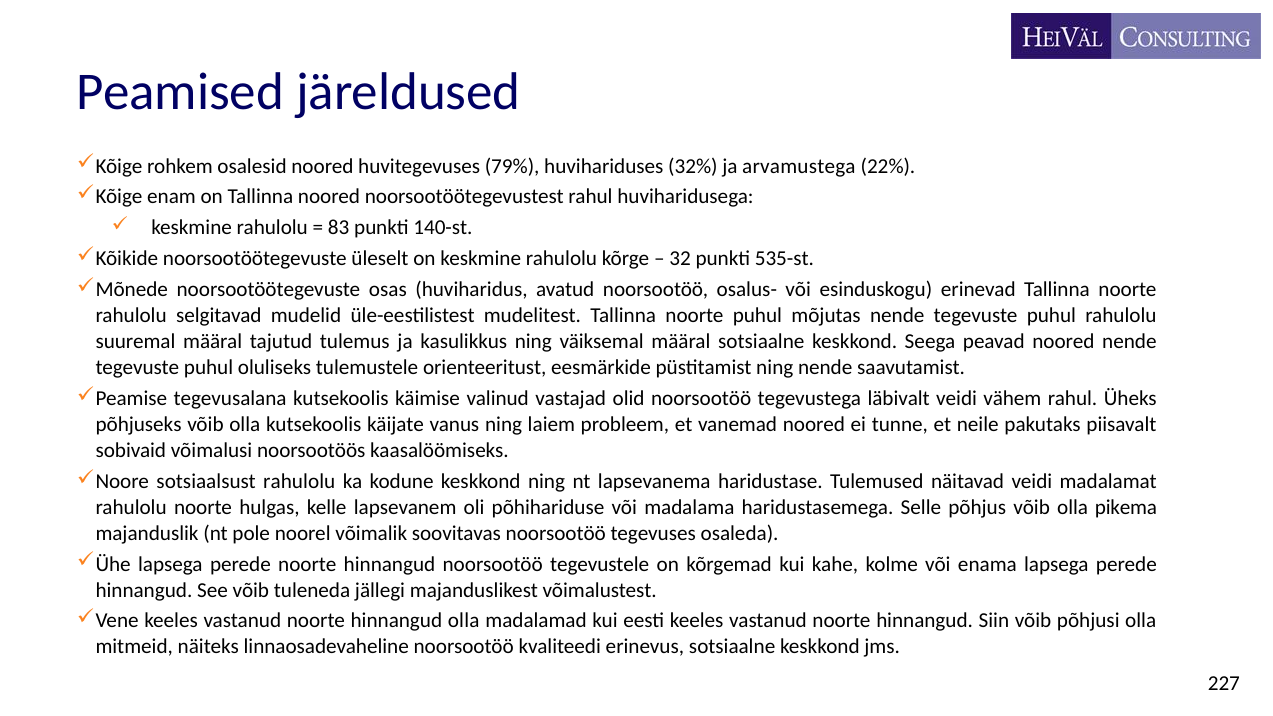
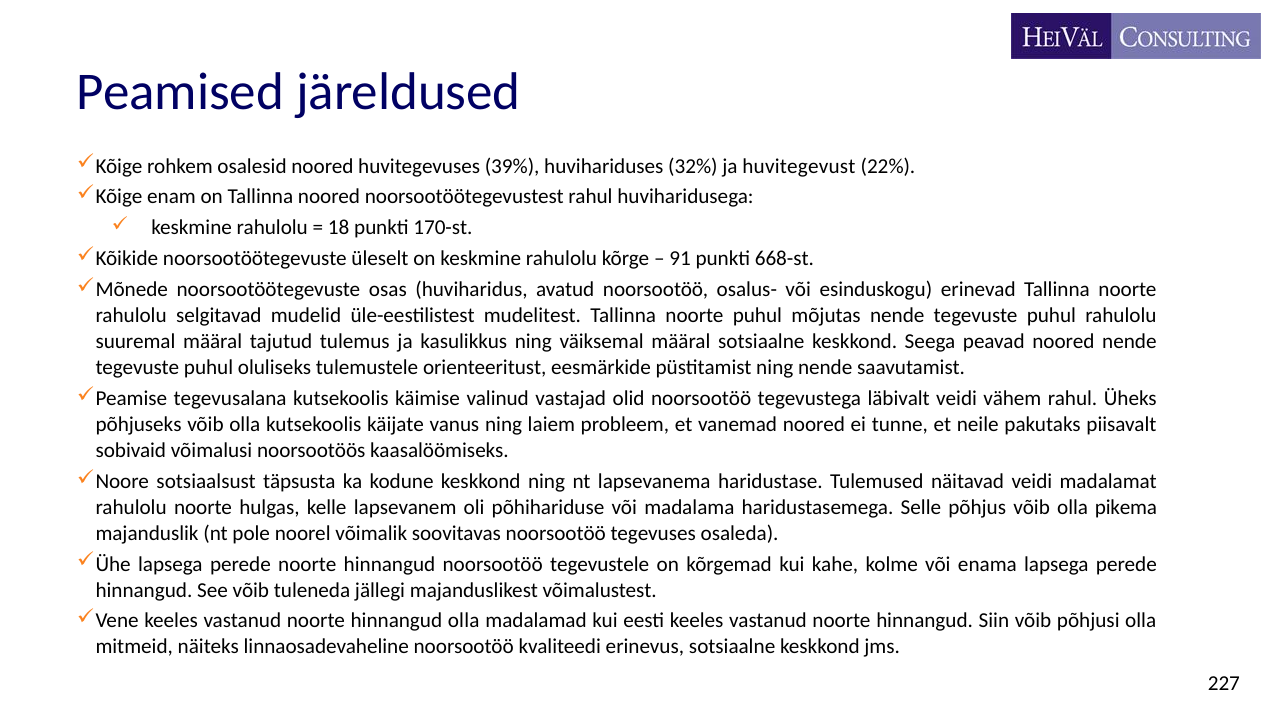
79%: 79% -> 39% (512, 166)
arvamustega: arvamustega -> huvitegevust (799, 166)
83: 83 -> 18 (339, 228)
140-st: 140-st -> 170-st (443, 228)
32: 32 -> 91 (680, 259)
535-st: 535-st -> 668-st (784, 259)
sotsiaalsust rahulolu: rahulolu -> täpsusta (299, 481)
